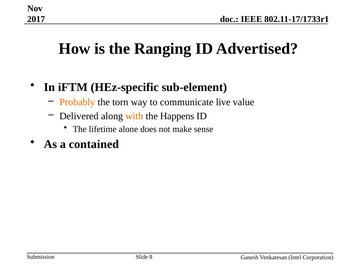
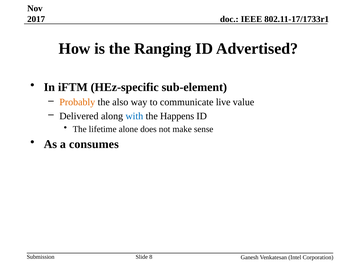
torn: torn -> also (120, 102)
with colour: orange -> blue (134, 116)
contained: contained -> consumes (94, 144)
